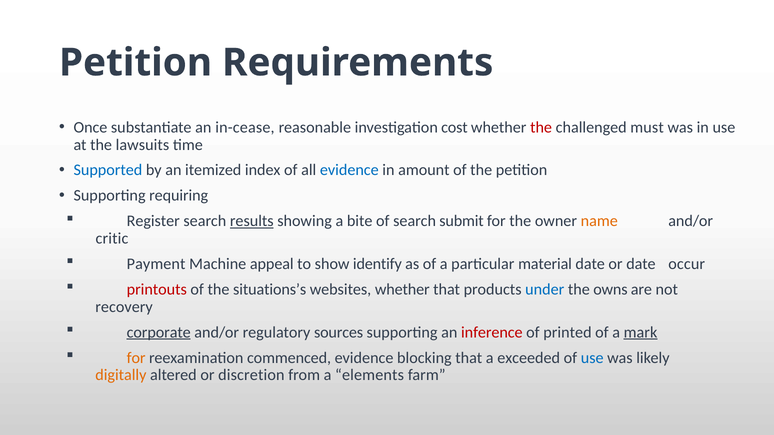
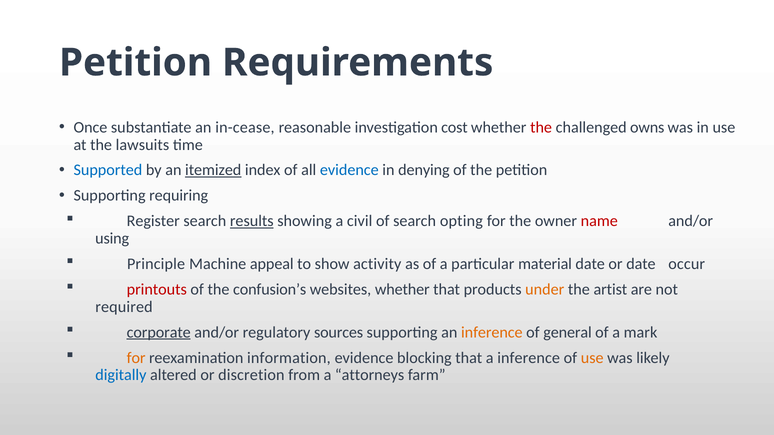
must: must -> owns (647, 127)
itemized underline: none -> present (213, 170)
amount: amount -> denying (424, 170)
bite: bite -> civil (360, 221)
submit: submit -> opting (461, 221)
name colour: orange -> red (599, 221)
critic: critic -> using (112, 239)
Payment: Payment -> Principle (156, 264)
identify: identify -> activity (377, 264)
situations’s: situations’s -> confusion’s (270, 290)
under colour: blue -> orange (545, 290)
owns: owns -> artist (610, 290)
recovery: recovery -> required (124, 307)
inference colour: red -> orange (492, 333)
printed: printed -> general (568, 333)
mark underline: present -> none (641, 333)
commenced: commenced -> information (289, 358)
a exceeded: exceeded -> inference (529, 358)
use colour: blue -> orange (592, 358)
digitally colour: orange -> blue (121, 375)
elements: elements -> attorneys (370, 375)
